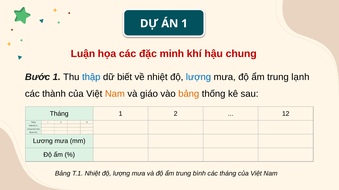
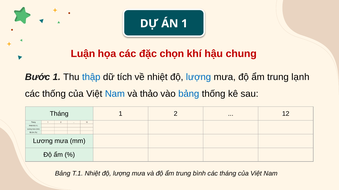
minh: minh -> chọn (172, 54)
biết: biết -> tích (125, 77)
các thành: thành -> thống (54, 94)
Nam colour: orange -> blue (115, 94)
giáo: giáo -> thảo (149, 94)
bảng colour: orange -> blue (189, 94)
